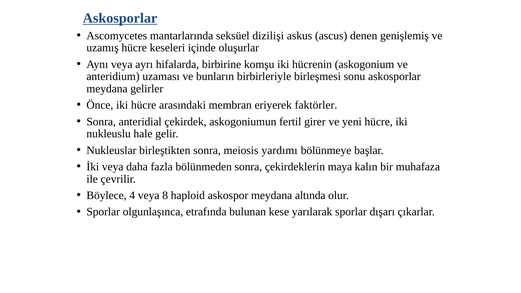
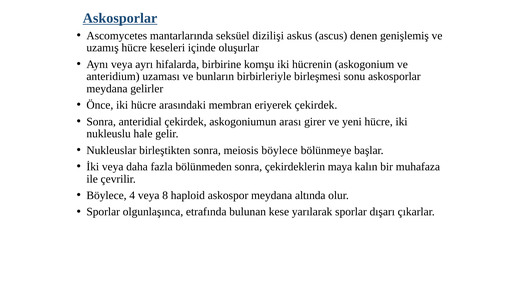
eriyerek faktörler: faktörler -> çekirdek (316, 105)
fertil: fertil -> arası (290, 122)
meiosis yardımı: yardımı -> böylece (280, 150)
